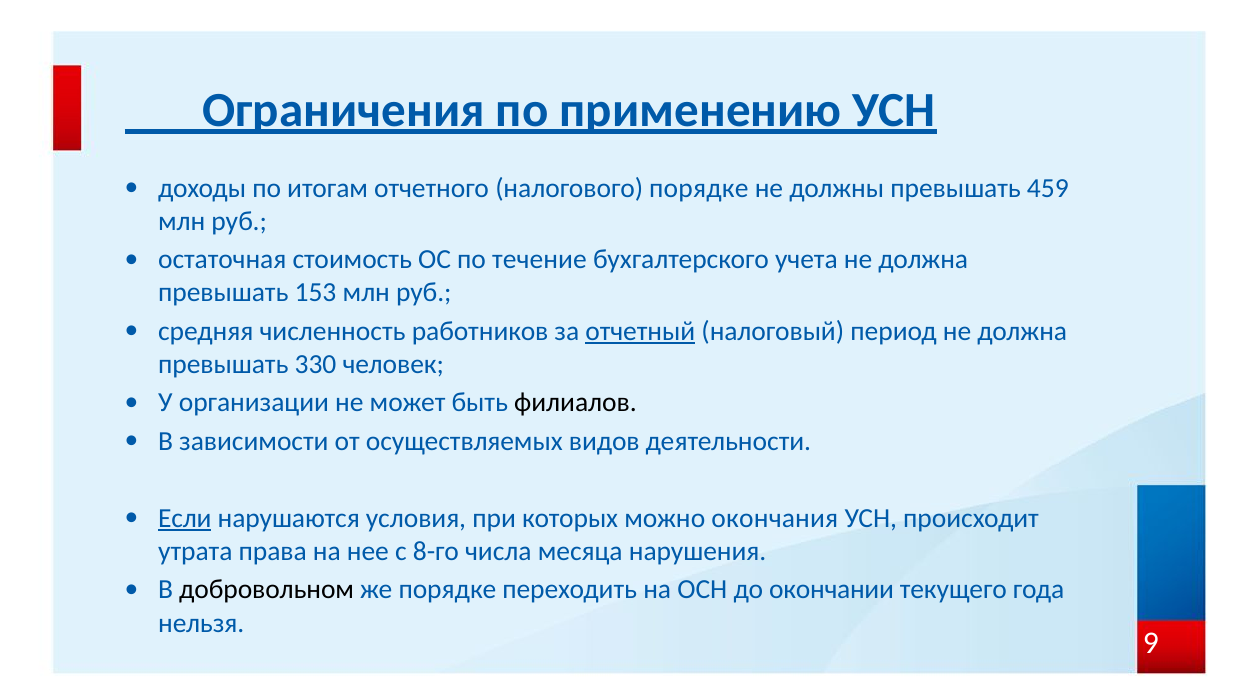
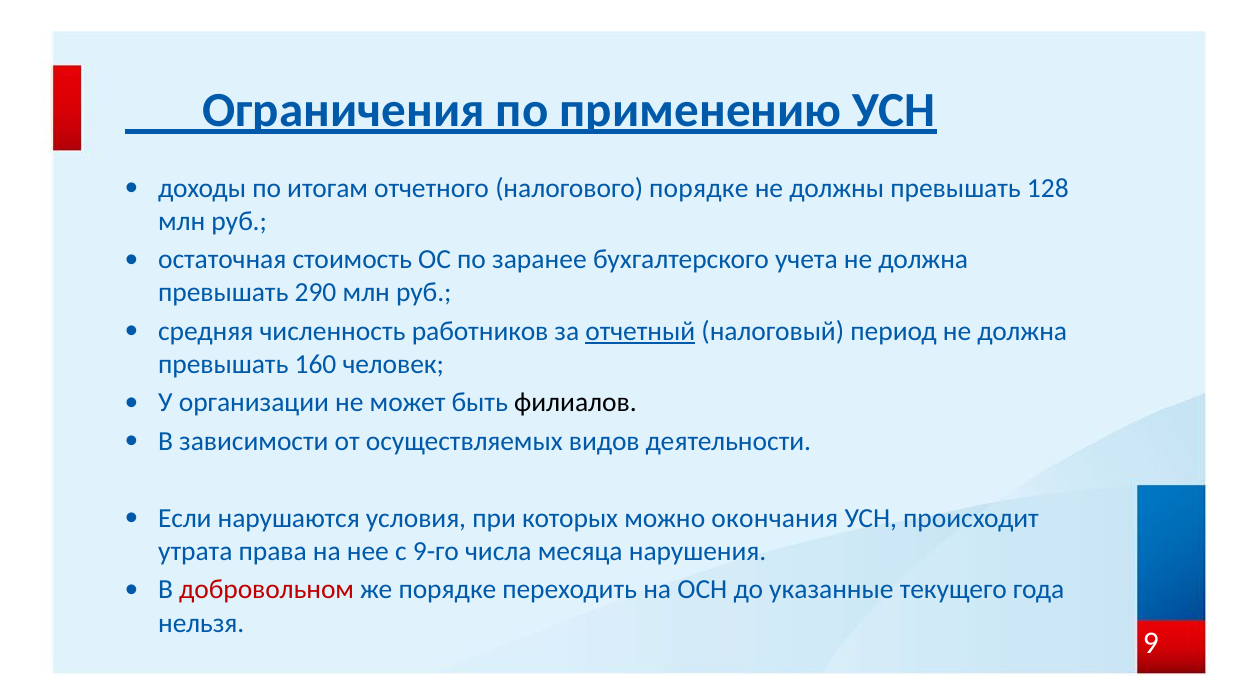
459: 459 -> 128 (1048, 188)
течение: течение -> заранее (539, 260)
153: 153 -> 290 (315, 293)
330: 330 -> 160 (315, 364)
Если underline: present -> none (185, 519)
8-го: 8-го -> 9-го (436, 552)
добровольном colour: black -> red (267, 590)
окончании: окончании -> указанные (831, 590)
